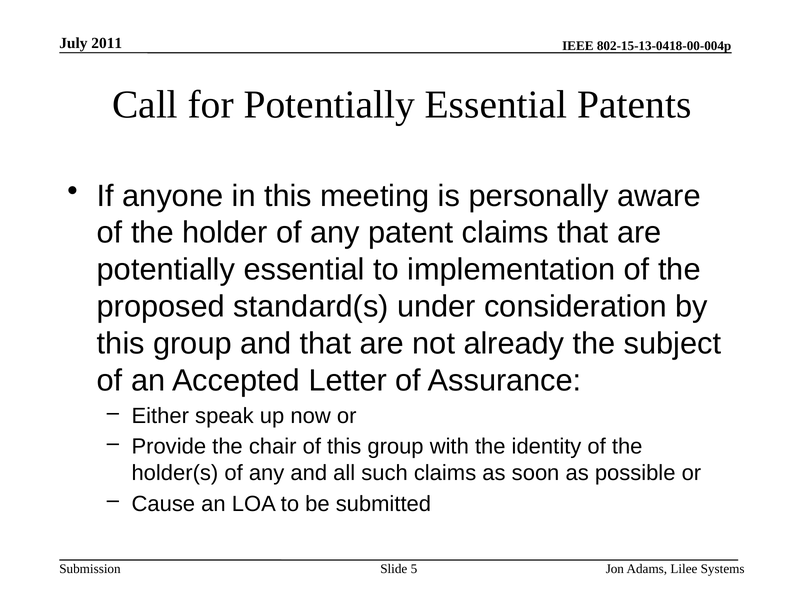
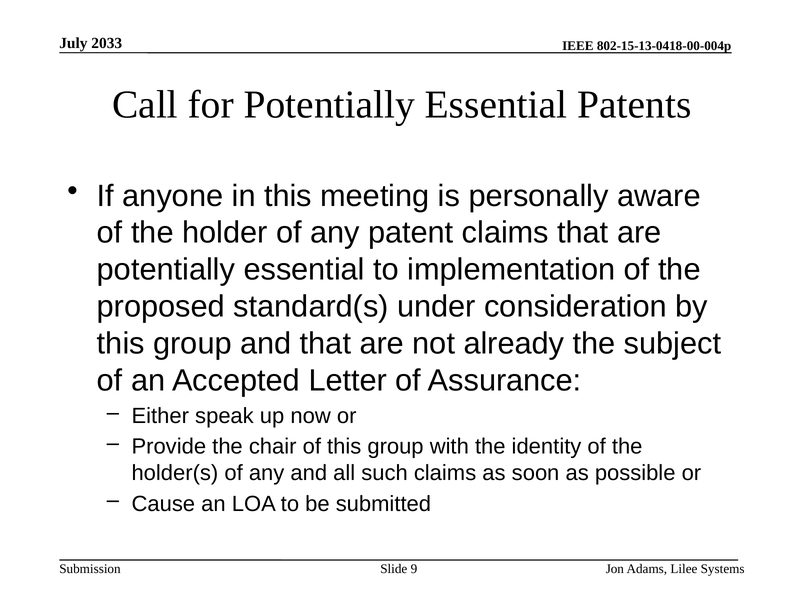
2011: 2011 -> 2033 (107, 43)
5: 5 -> 9 (414, 569)
